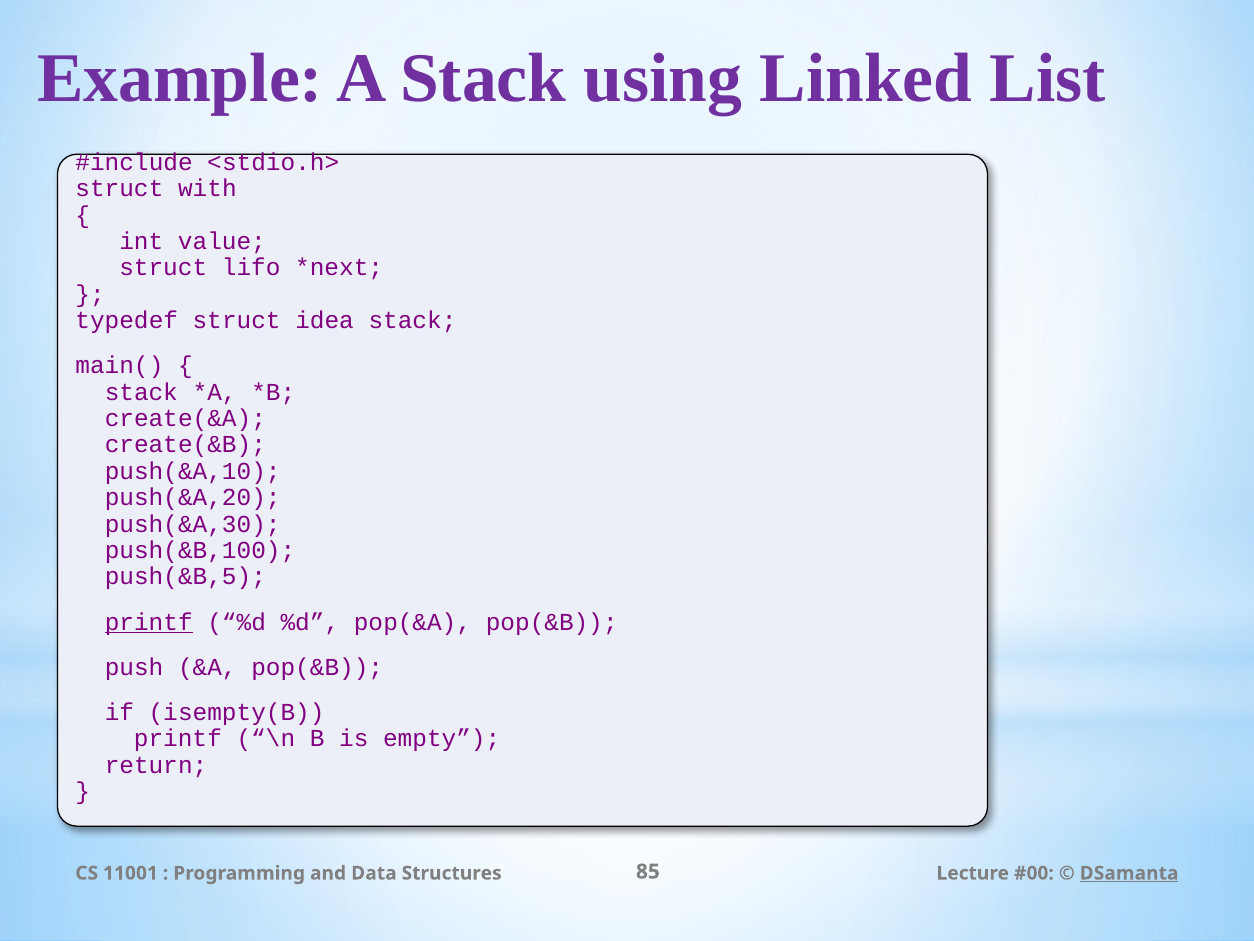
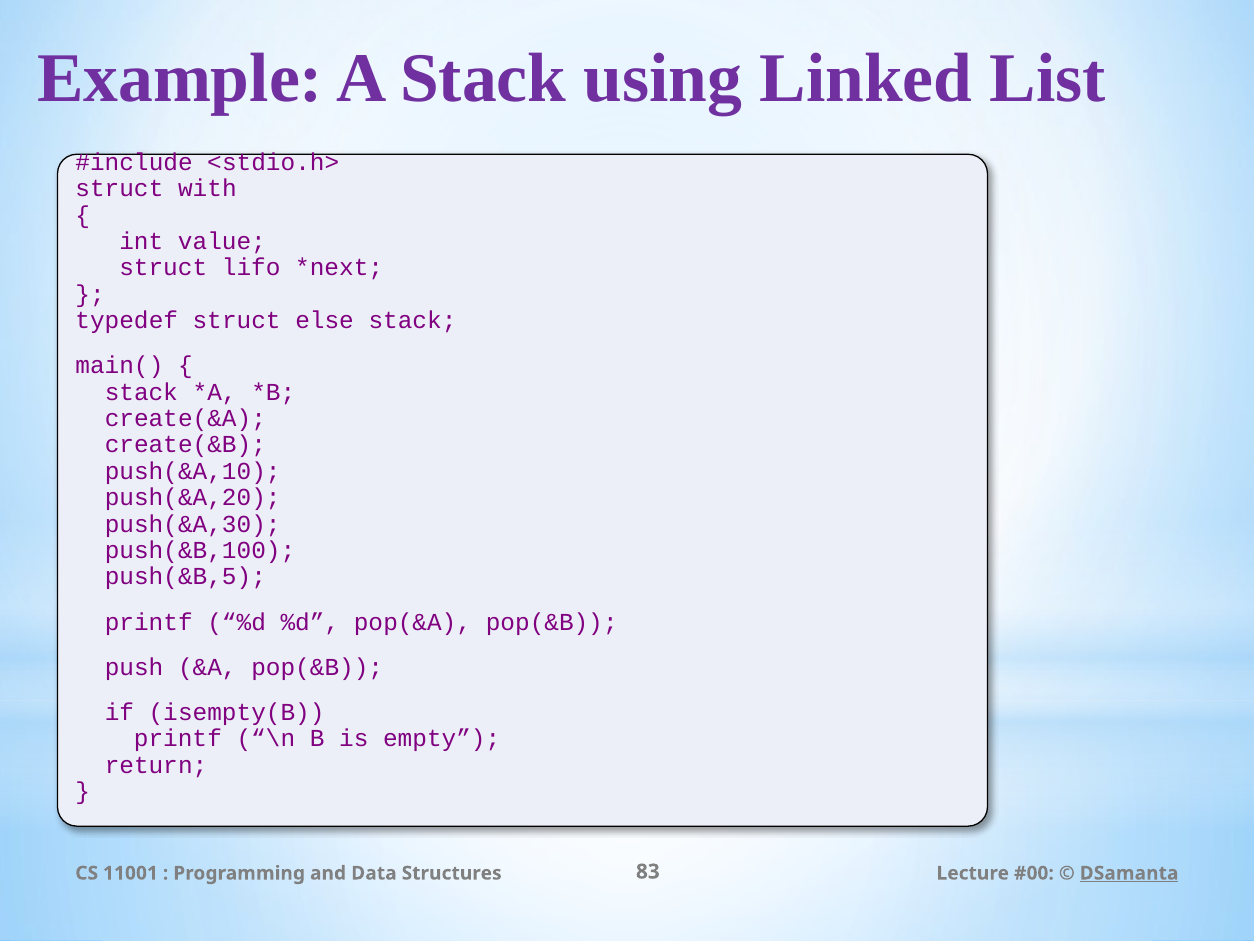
idea: idea -> else (325, 320)
printf underline: present -> none (149, 622)
85: 85 -> 83 (648, 871)
